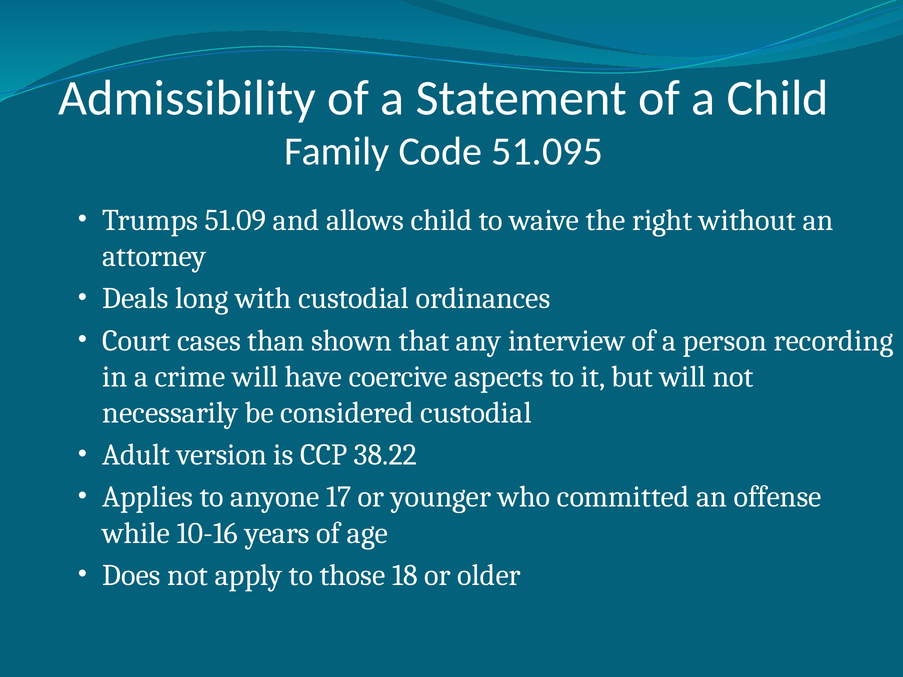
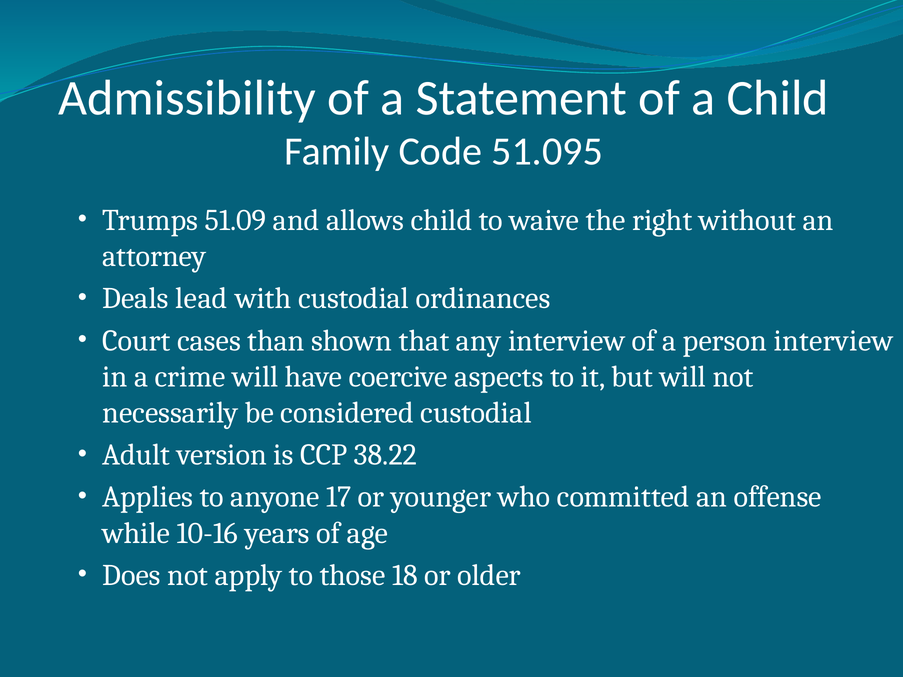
long: long -> lead (202, 299)
person recording: recording -> interview (833, 341)
